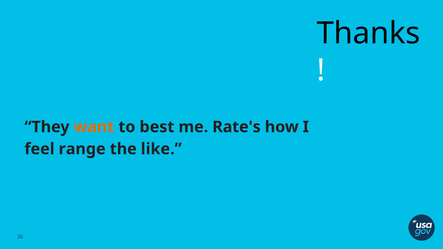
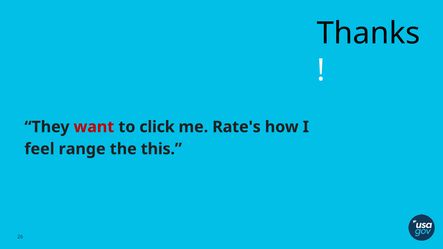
want colour: orange -> red (94, 127)
best: best -> click (157, 127)
like: like -> this (161, 149)
